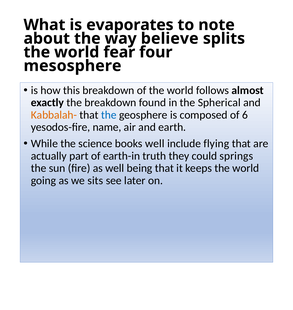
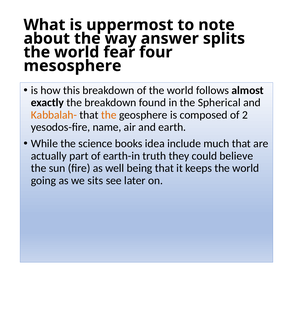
evaporates: evaporates -> uppermost (130, 25)
believe: believe -> answer (170, 39)
the colour: blue -> orange (109, 115)
6: 6 -> 2 (245, 115)
books well: well -> idea (155, 144)
flying: flying -> much (216, 144)
springs: springs -> believe (236, 156)
